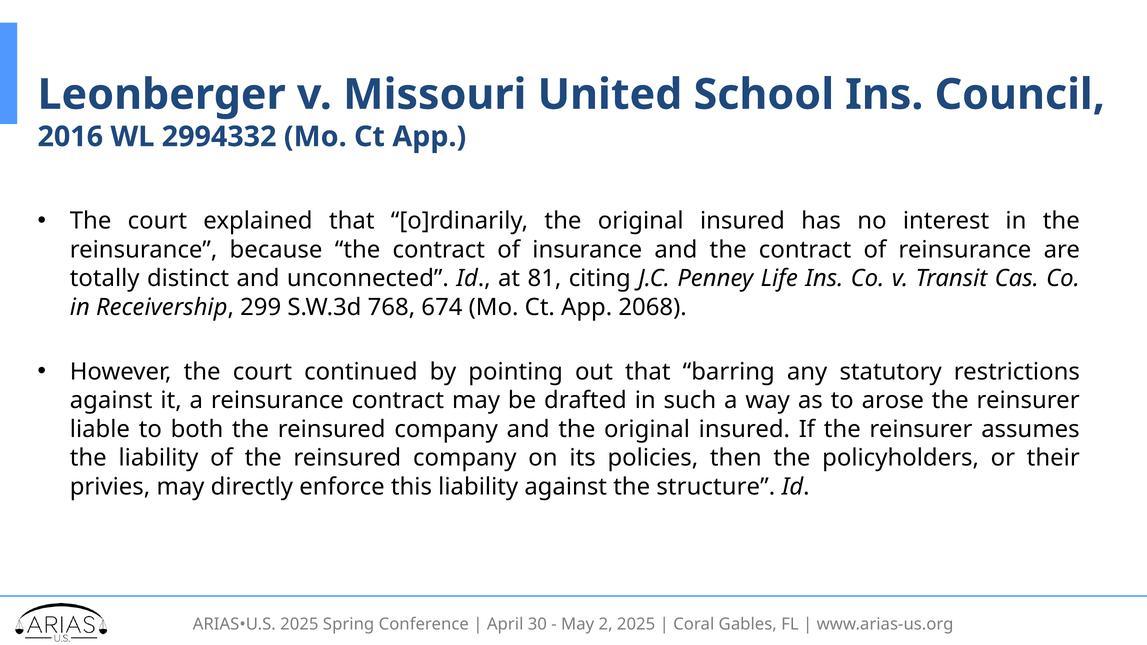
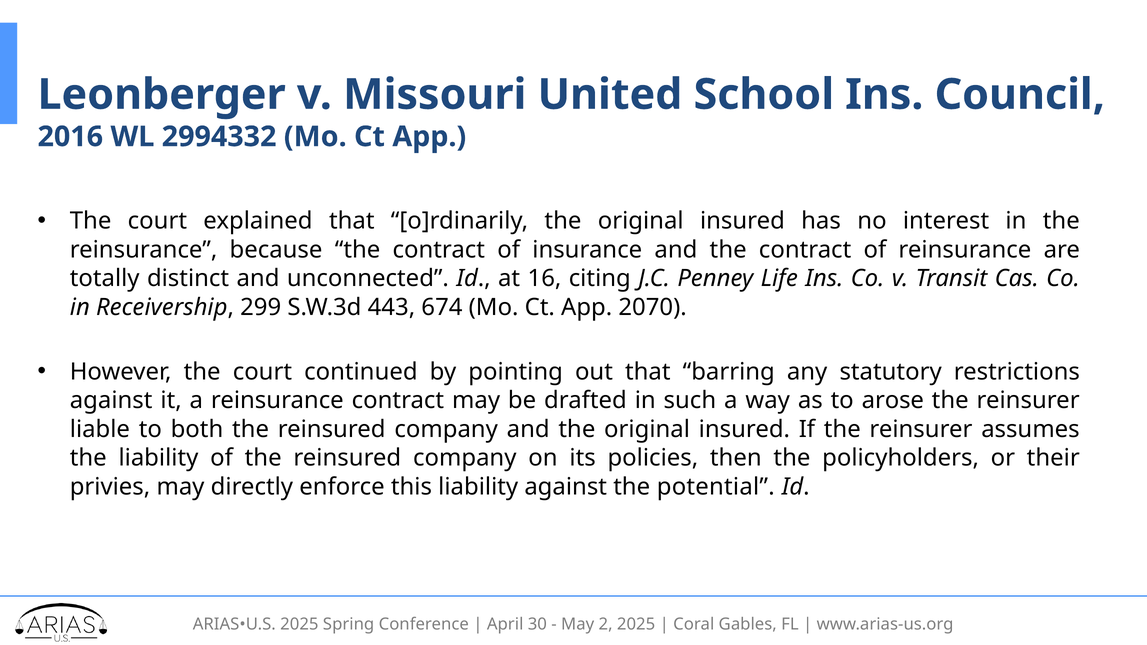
81: 81 -> 16 (544, 279)
768: 768 -> 443 (391, 307)
2068: 2068 -> 2070 (653, 307)
structure: structure -> potential (716, 487)
